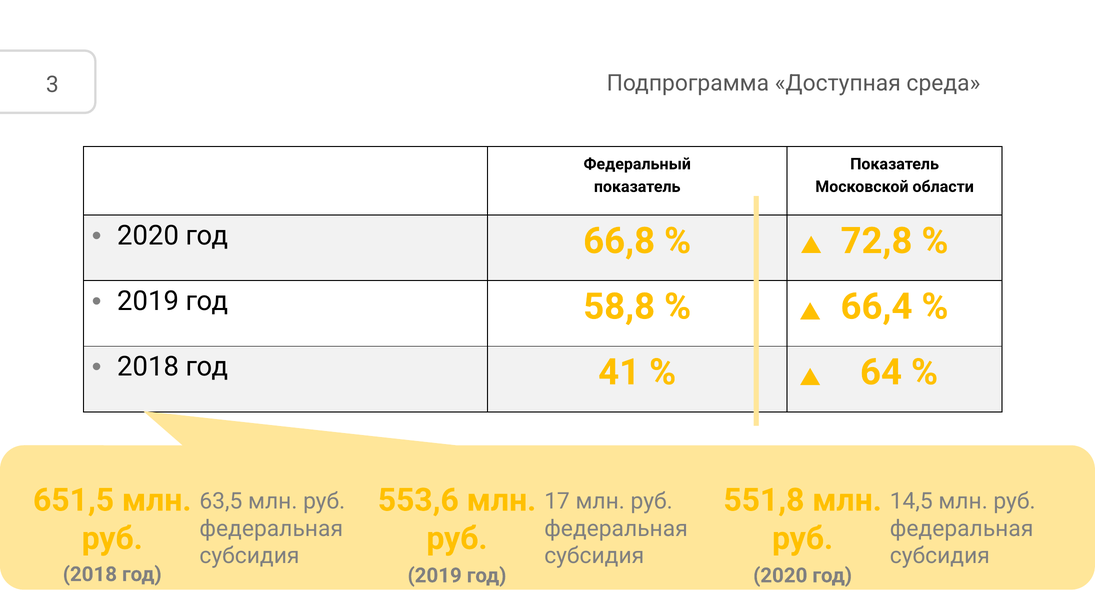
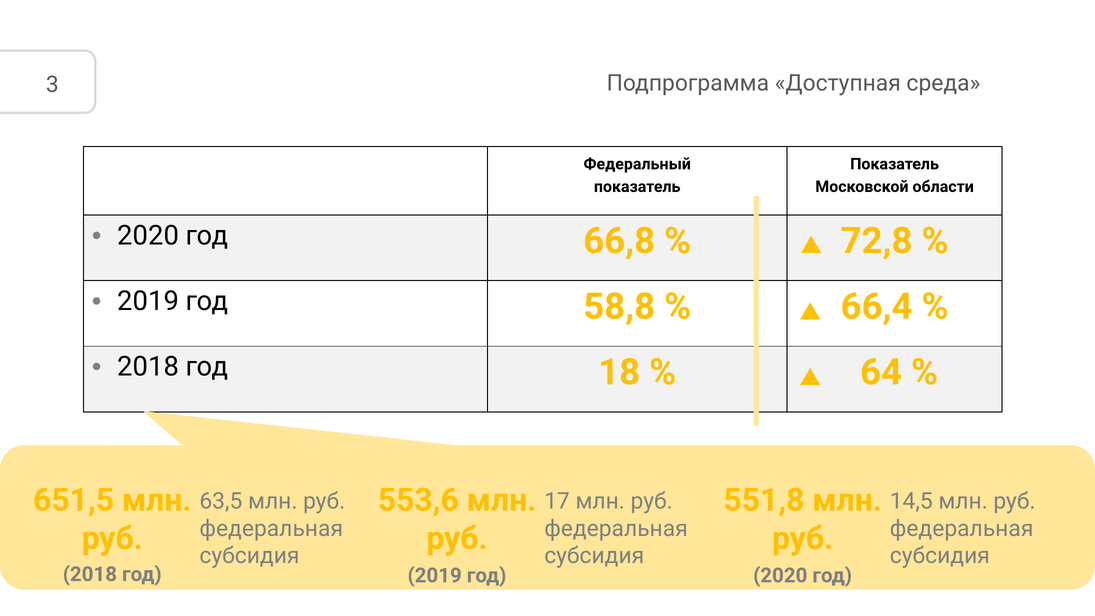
41: 41 -> 18 (619, 372)
